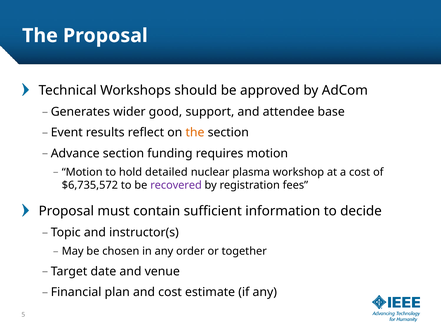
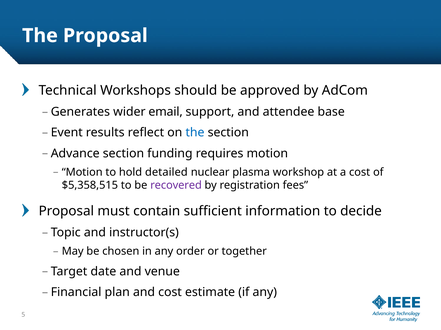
good: good -> email (166, 112)
the colour: orange -> blue (195, 133)
$6,735,572: $6,735,572 -> $5,358,515 (90, 186)
